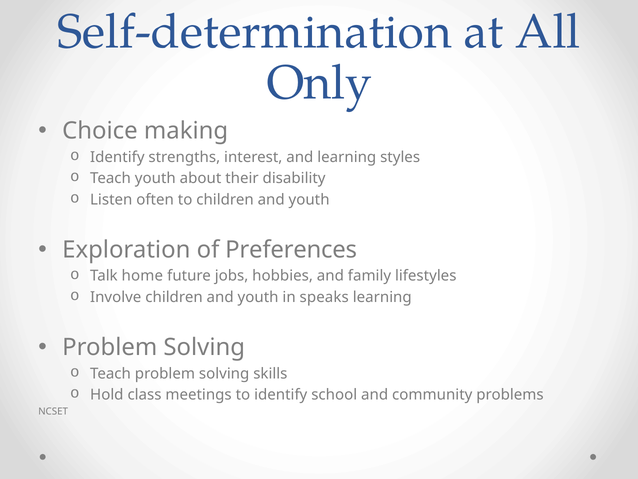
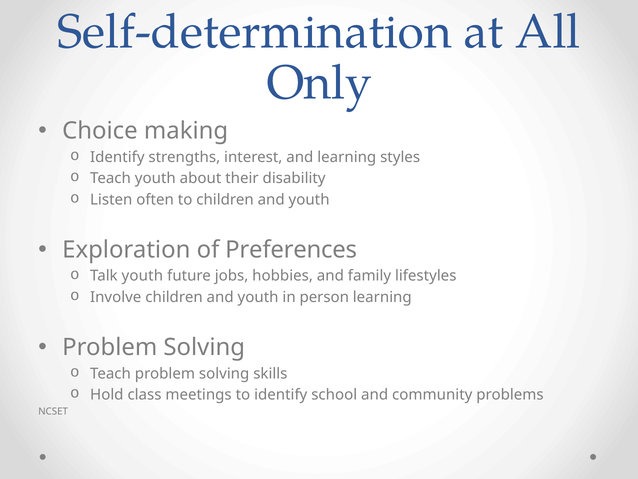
Talk home: home -> youth (142, 276)
speaks: speaks -> person (324, 297)
